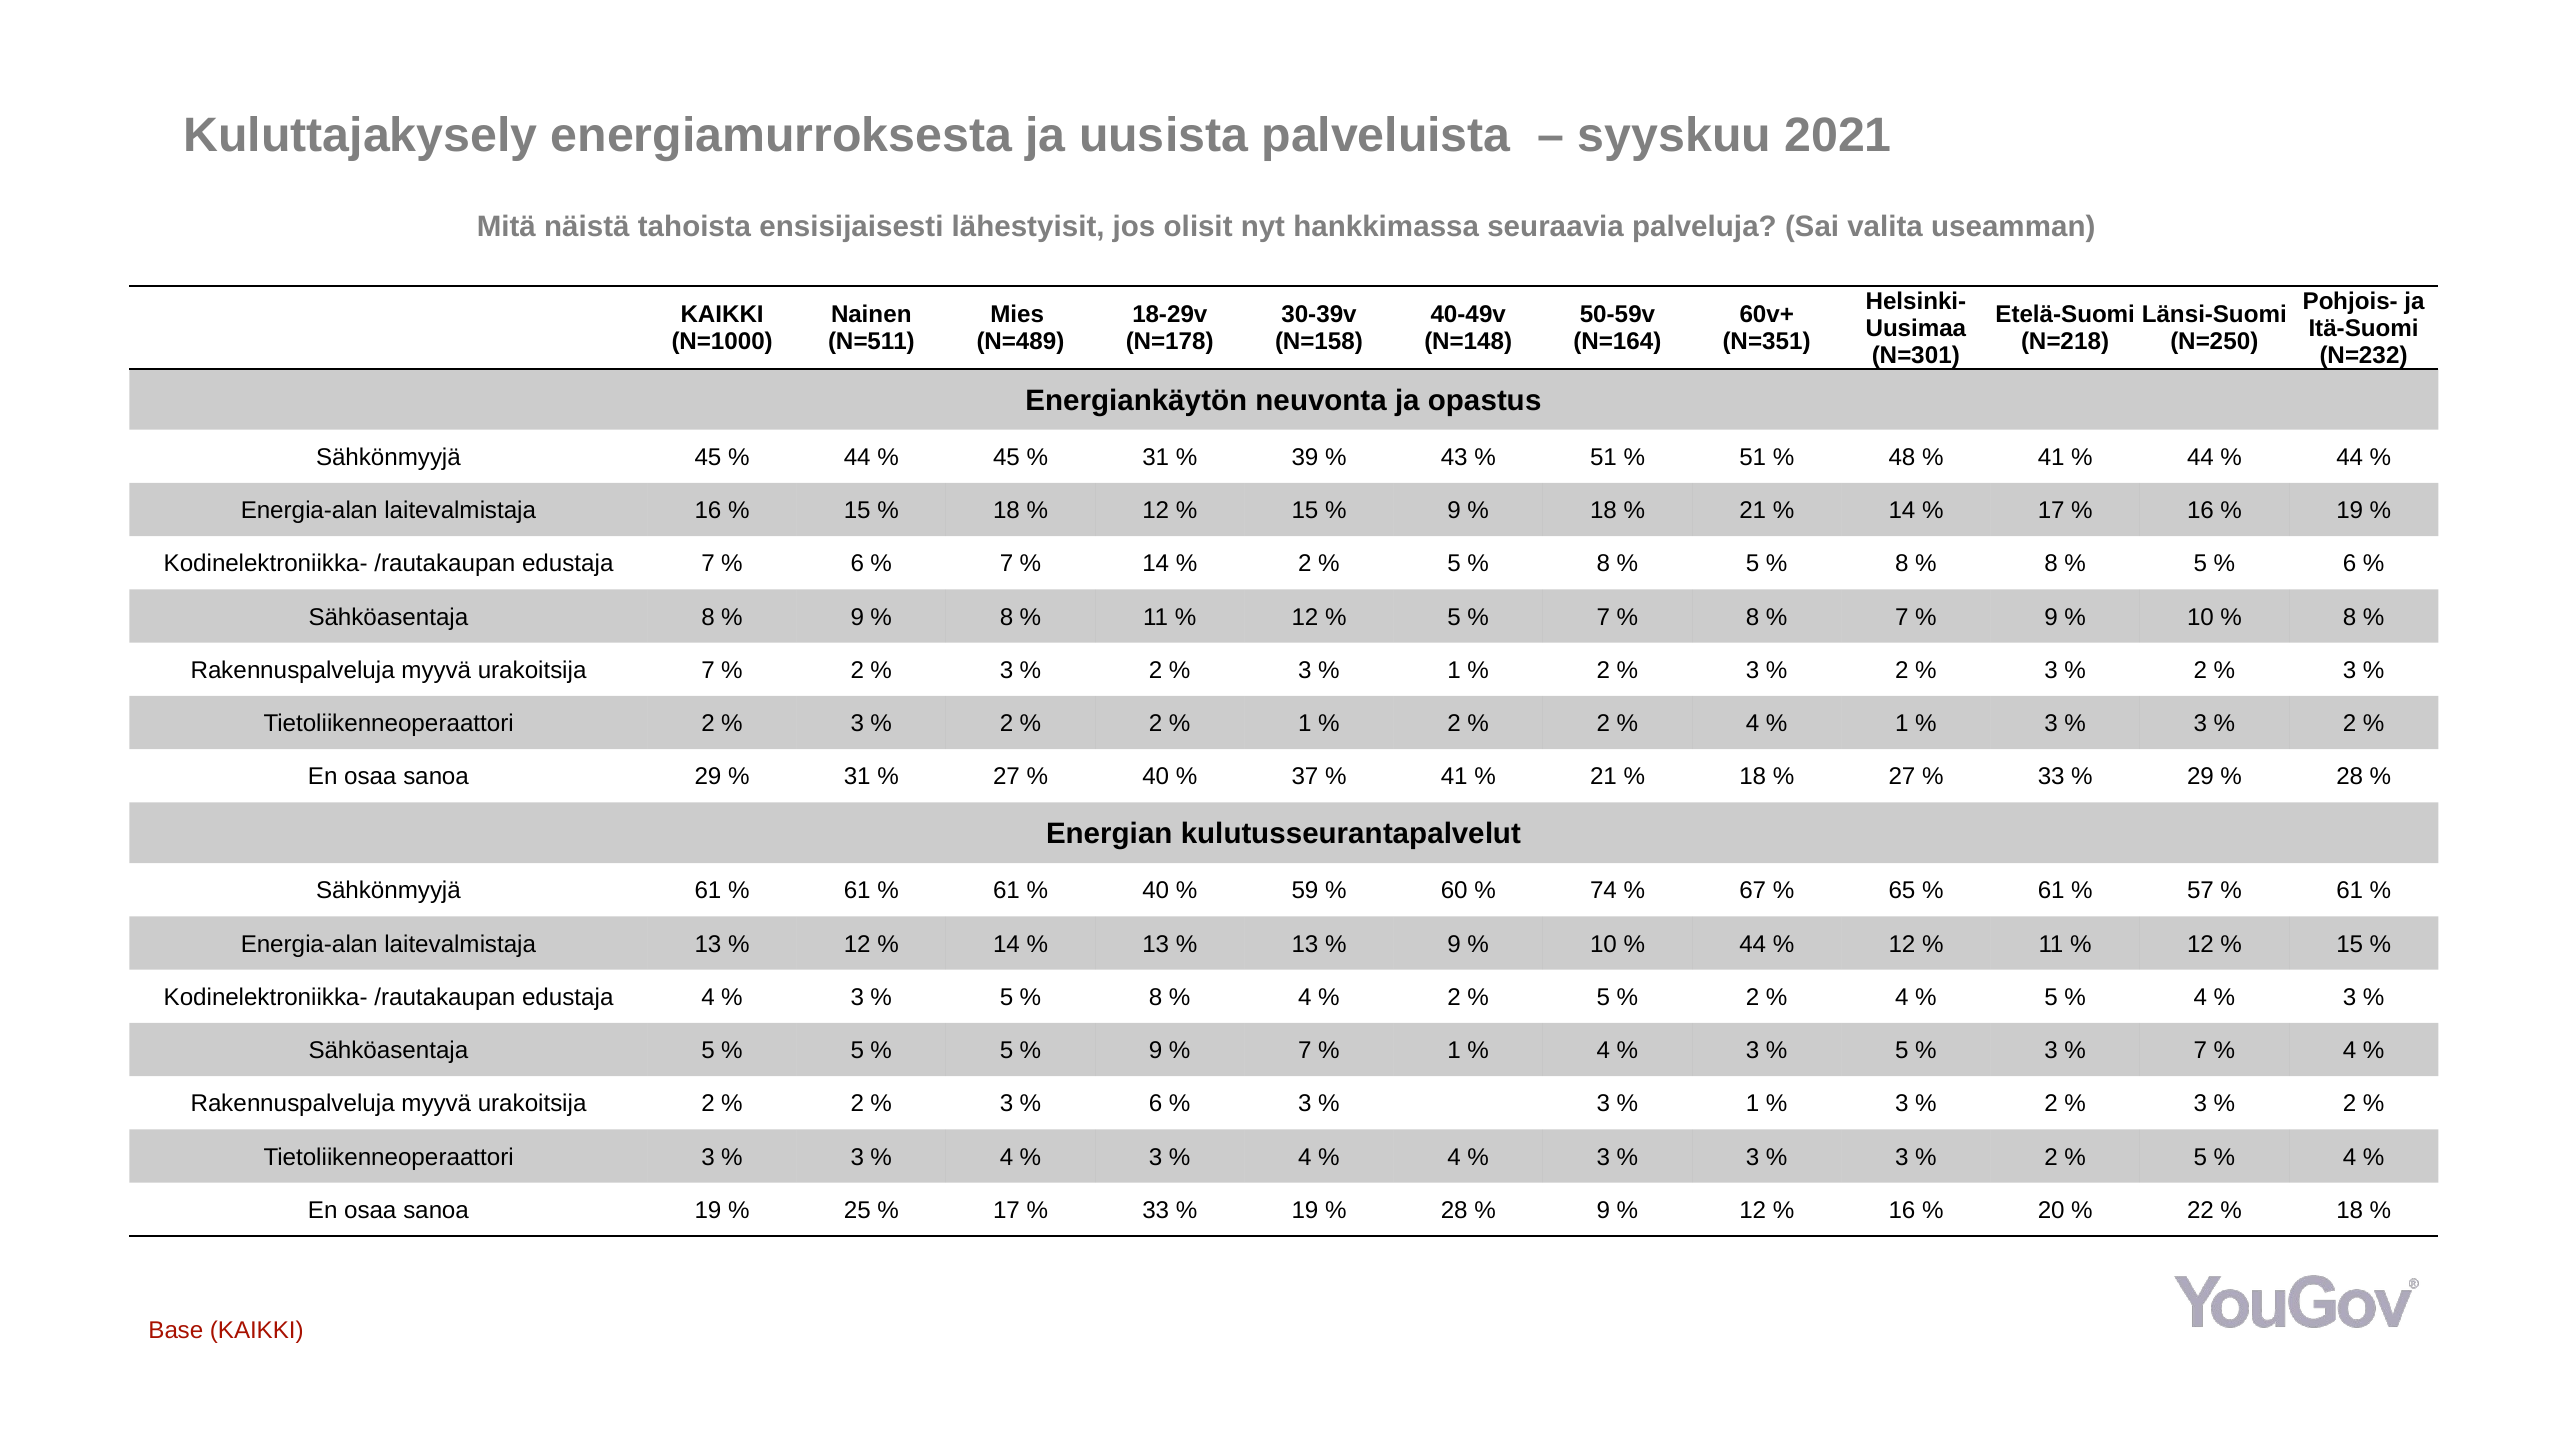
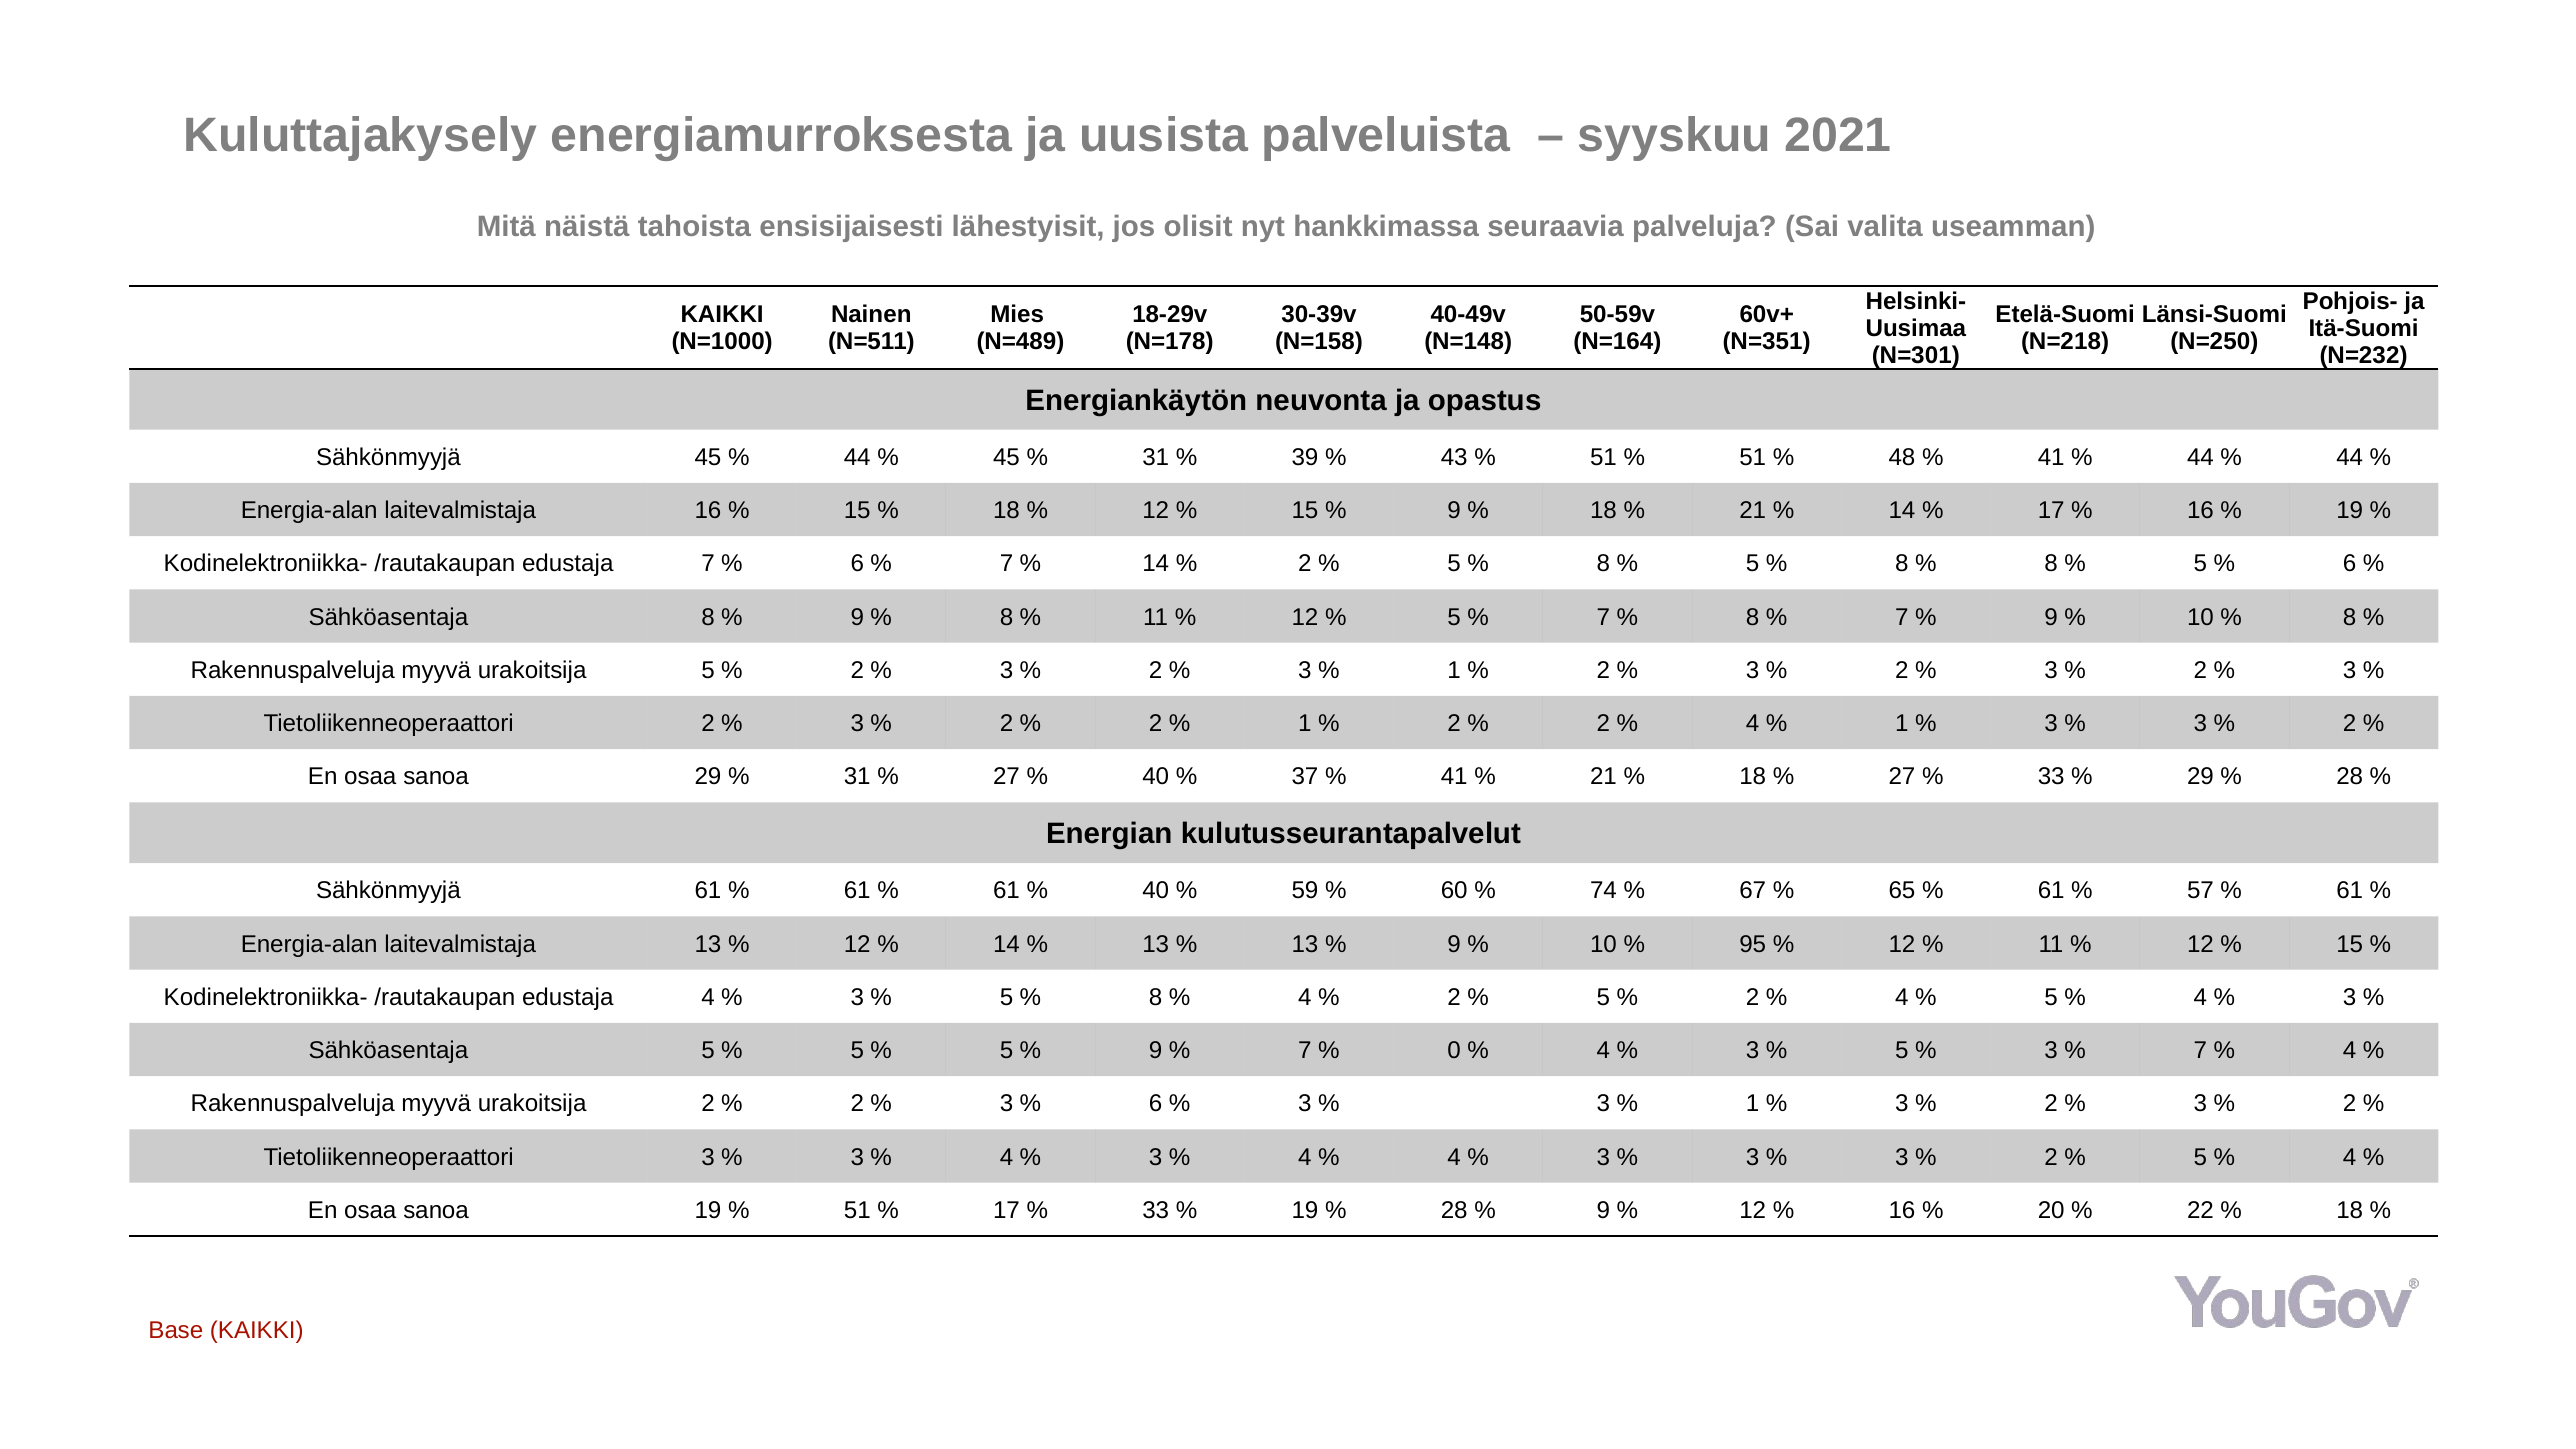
urakoitsija 7: 7 -> 5 (708, 670)
44: 44 -> 95 (1753, 944)
1: 1 -> 0 (1454, 1051)
25: 25 -> 51 (857, 1210)
